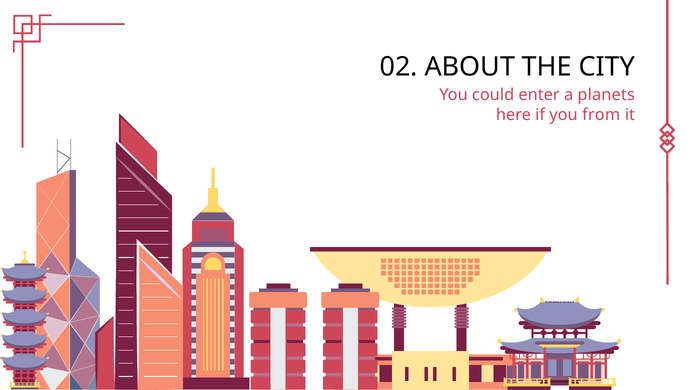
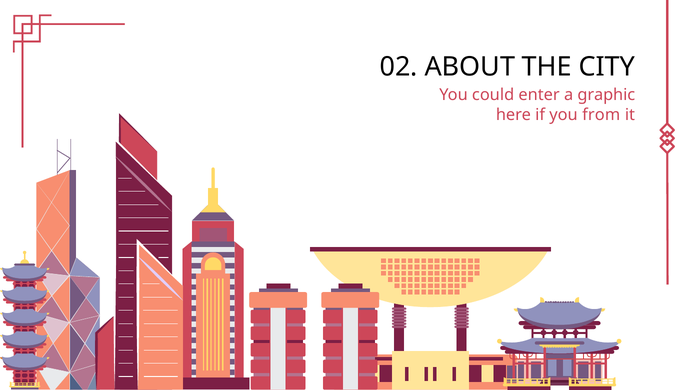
planets: planets -> graphic (606, 95)
